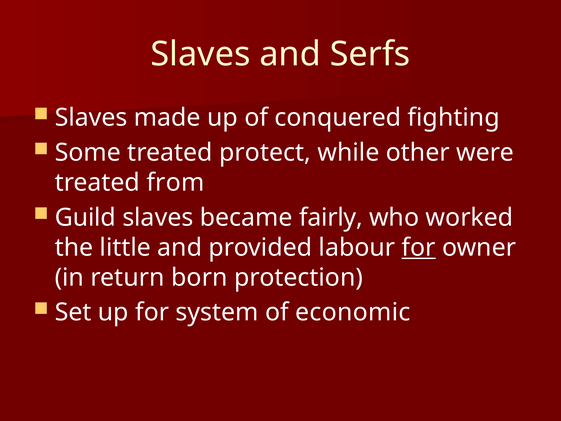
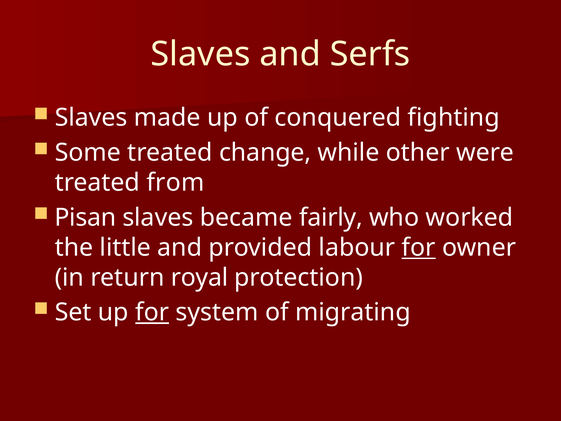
protect: protect -> change (265, 153)
Guild: Guild -> Pisan (85, 217)
born: born -> royal (200, 277)
for underline: none -> present (152, 312)
economic: economic -> migrating (353, 312)
